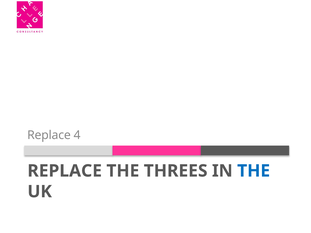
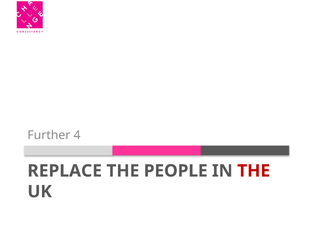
Replace: Replace -> Further (49, 135)
THREES: THREES -> PEOPLE (176, 171)
THE colour: blue -> red (254, 171)
